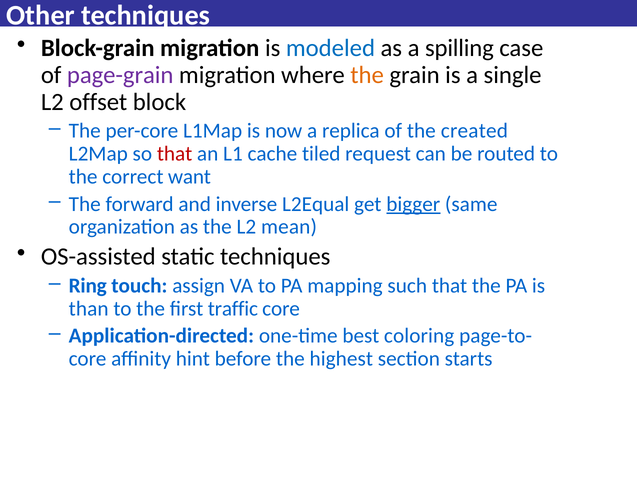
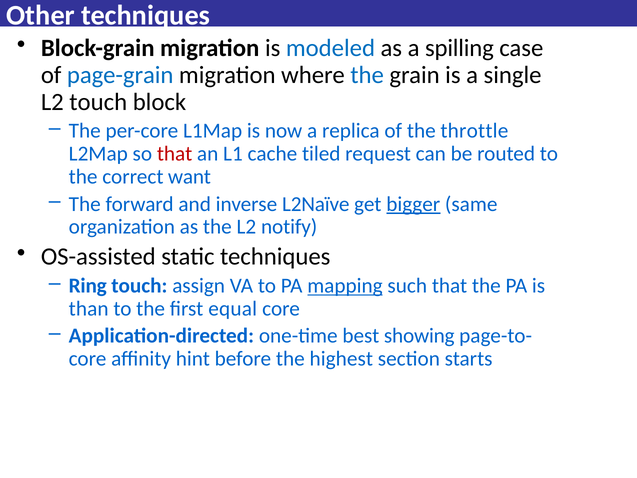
page-grain colour: purple -> blue (120, 75)
the colour: orange -> blue (367, 75)
L2 offset: offset -> touch (98, 102)
created: created -> throttle (474, 131)
L2Equal: L2Equal -> L2Naïve (316, 204)
mean: mean -> notify (289, 227)
mapping underline: none -> present (345, 286)
traffic: traffic -> equal (233, 309)
coloring: coloring -> showing (419, 336)
